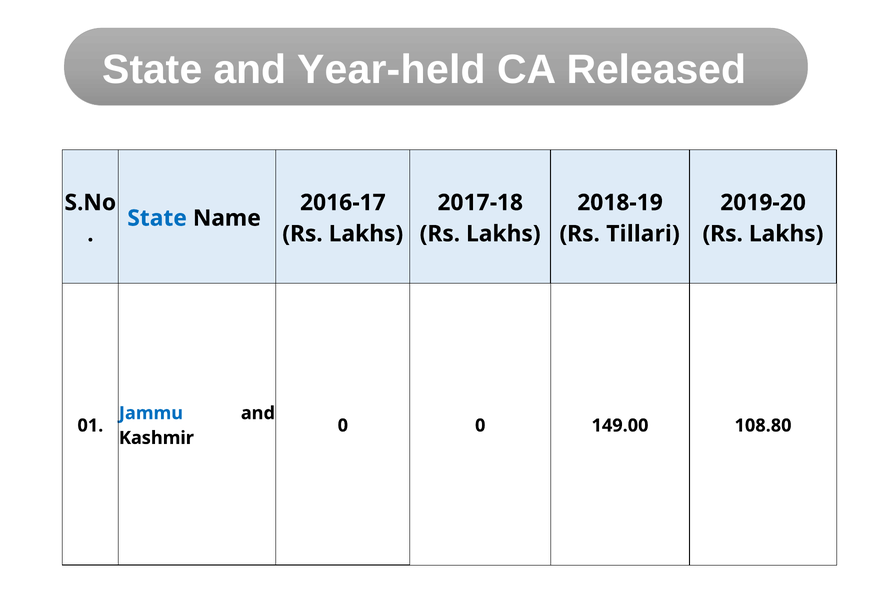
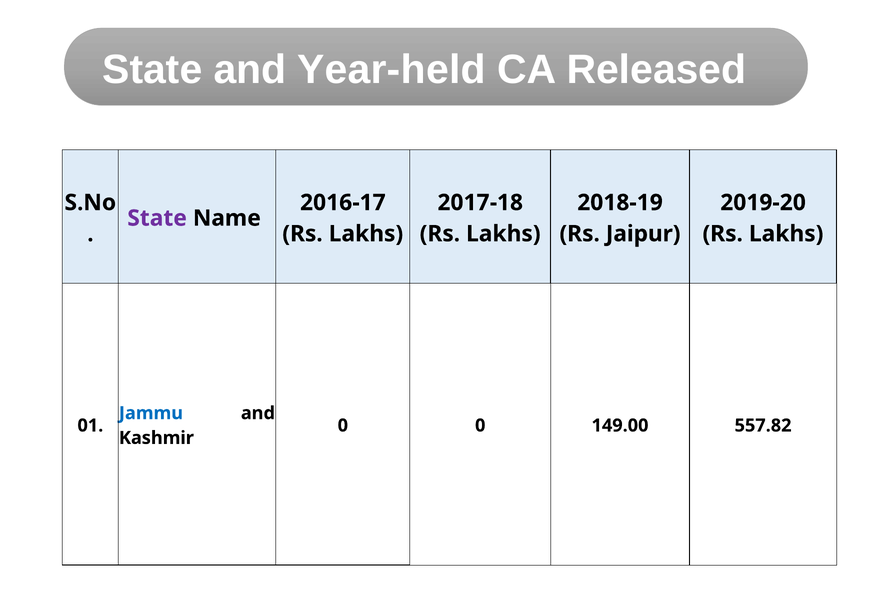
State colour: blue -> purple (157, 218)
Tillari: Tillari -> Jaipur (643, 234)
108.80: 108.80 -> 557.82 (763, 425)
